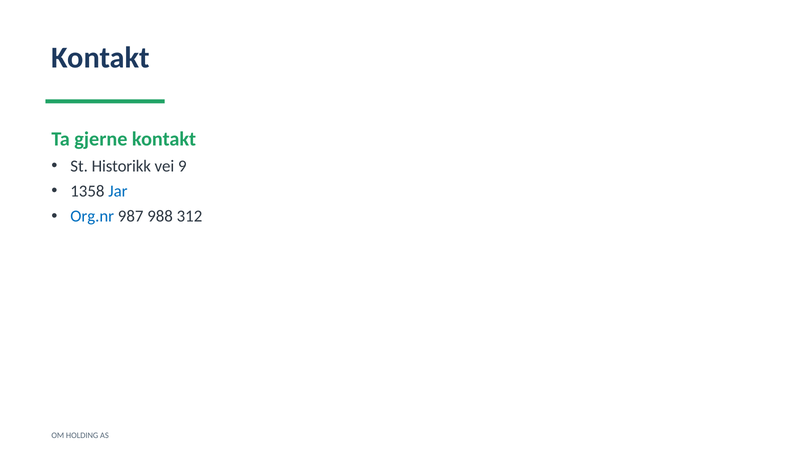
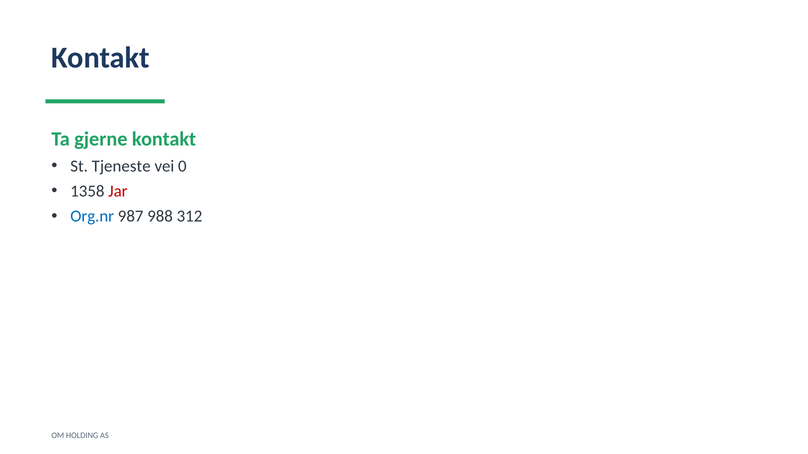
Historikk: Historikk -> Tjeneste (121, 166)
9: 9 -> 0 (182, 166)
Jar colour: blue -> red (118, 191)
